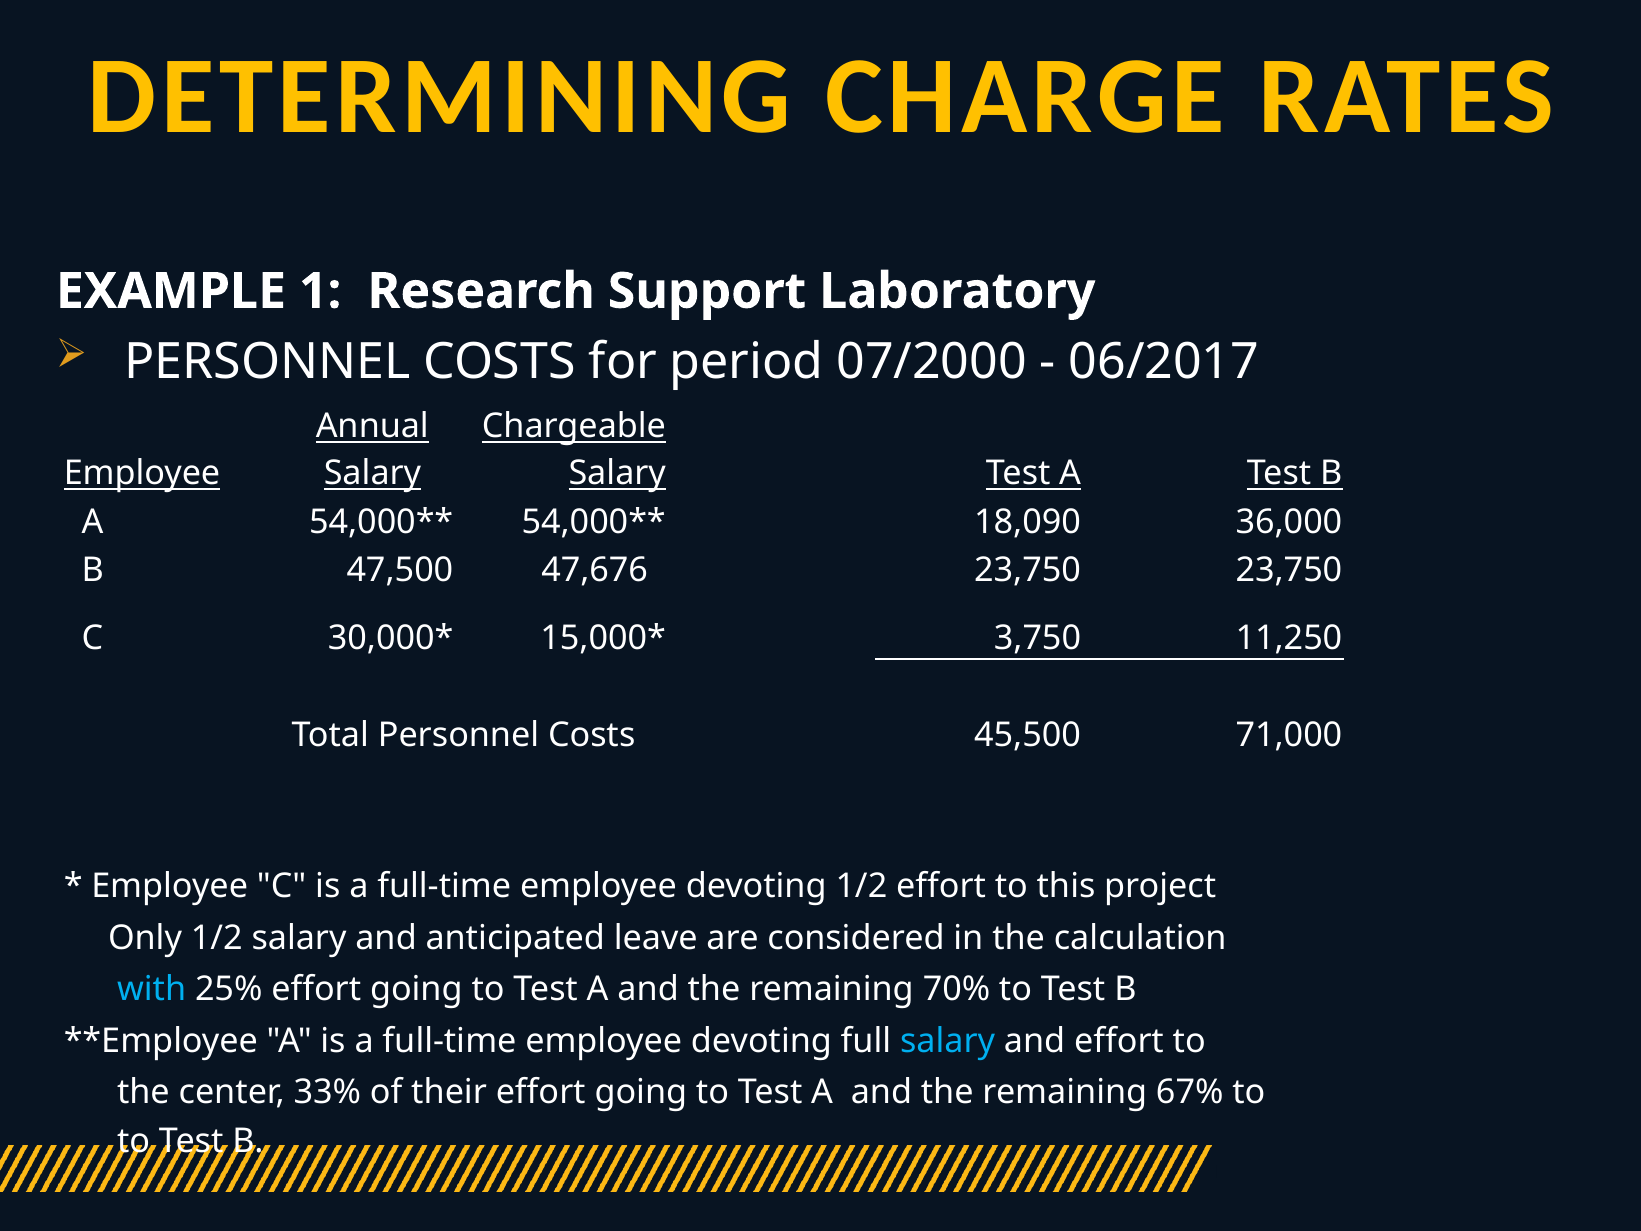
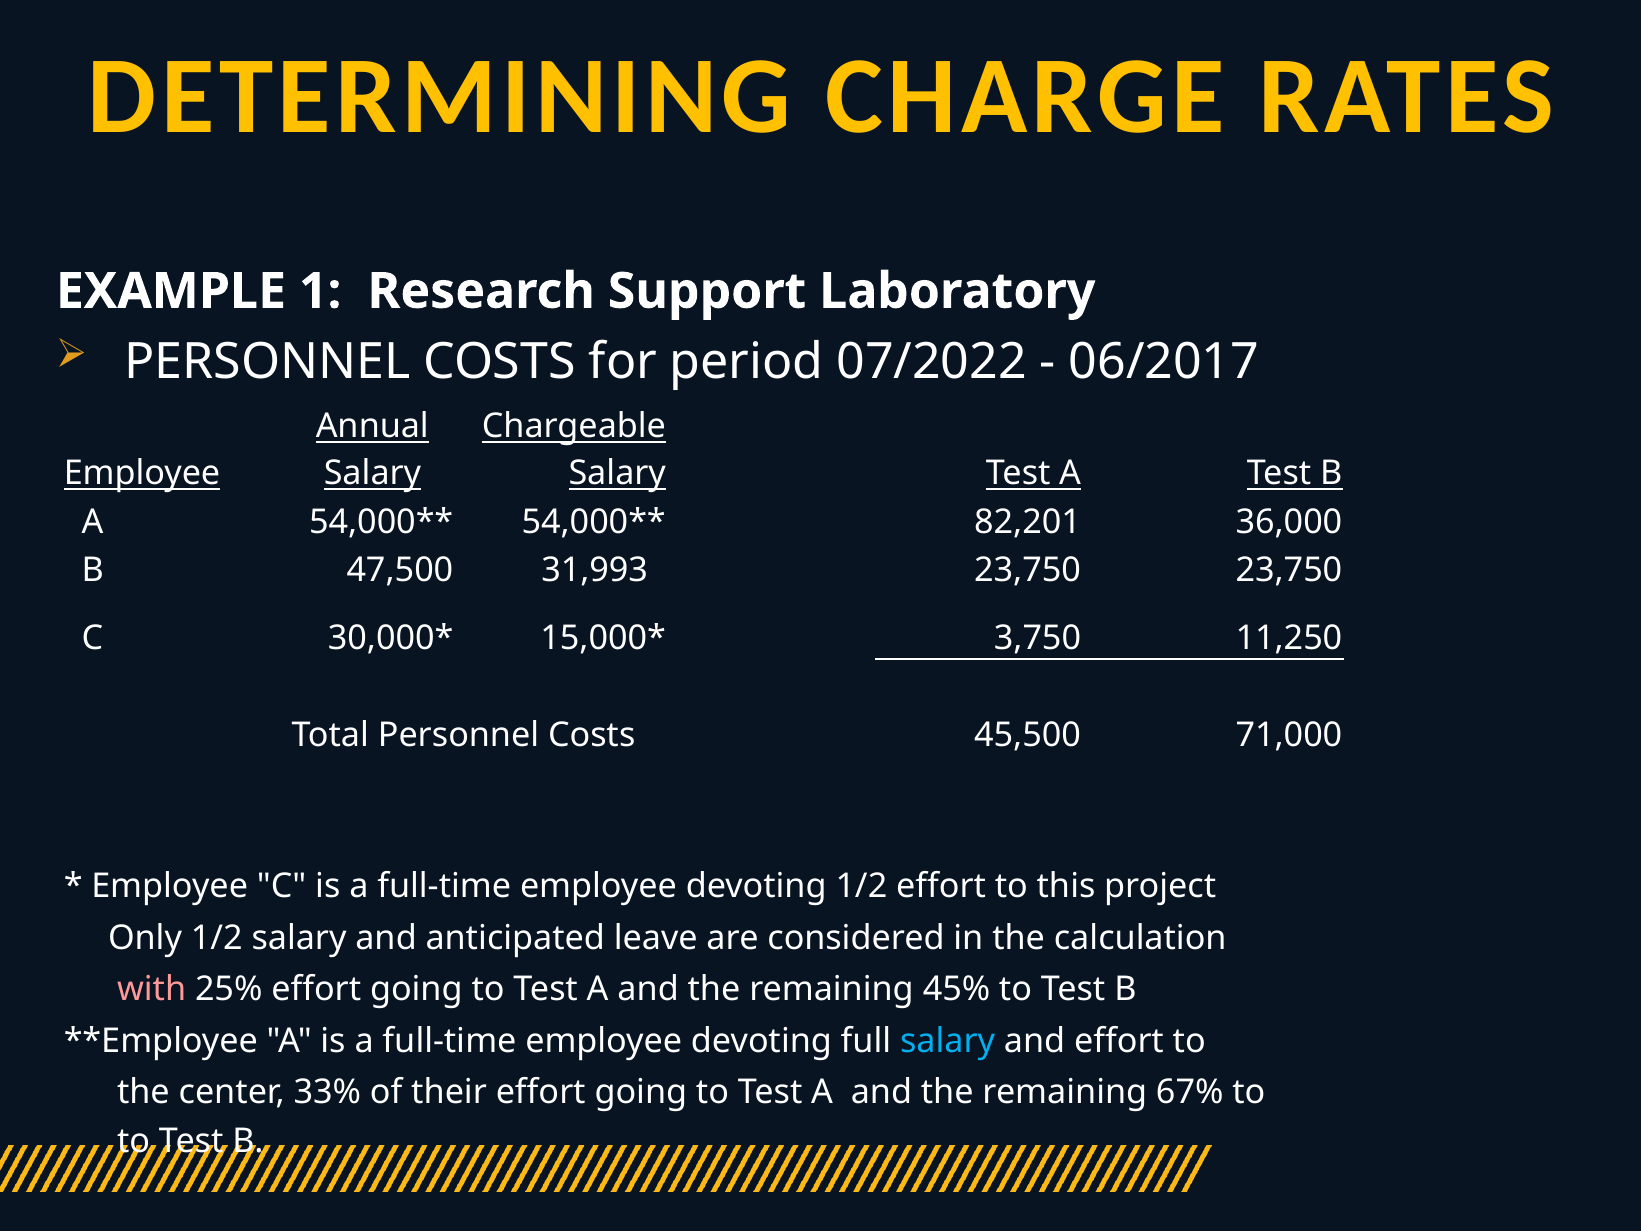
07/2000: 07/2000 -> 07/2022 (932, 361)
18,090: 18,090 -> 82,201 (1028, 522)
47,676: 47,676 -> 31,993 (595, 570)
with colour: light blue -> pink (152, 989)
70%: 70% -> 45% (956, 989)
